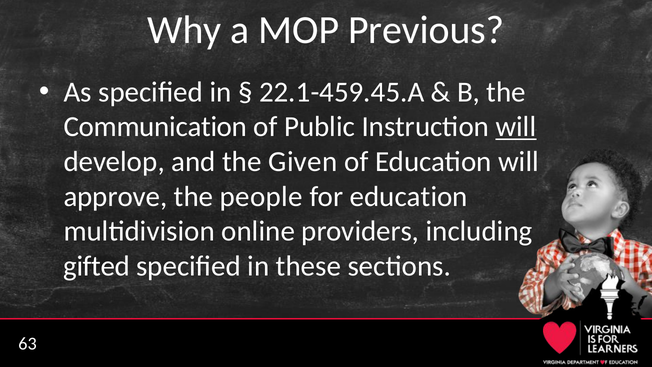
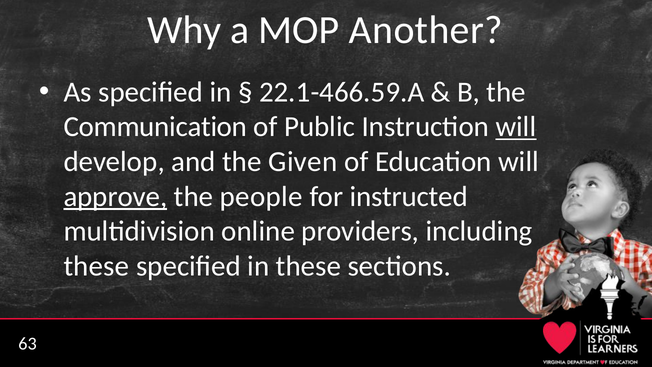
Previous: Previous -> Another (426, 30)
22.1-459.45.A: 22.1-459.45.A -> 22.1-466.59.A (342, 92)
approve underline: none -> present (115, 196)
for education: education -> instructed (409, 196)
gifted: gifted -> these (96, 266)
